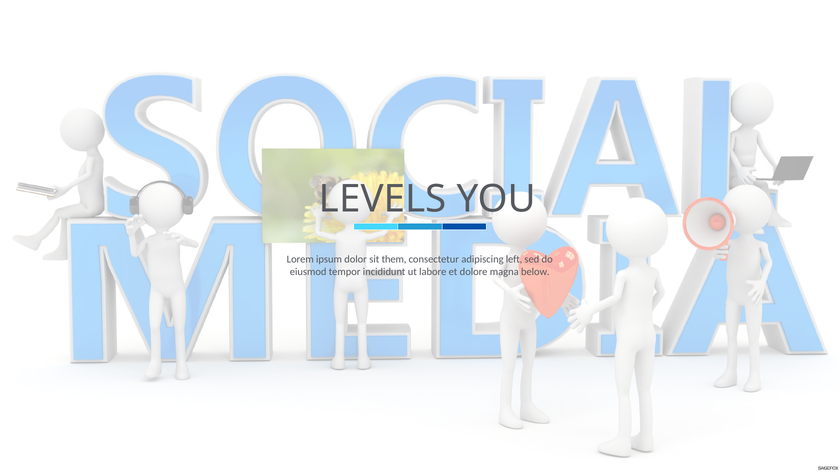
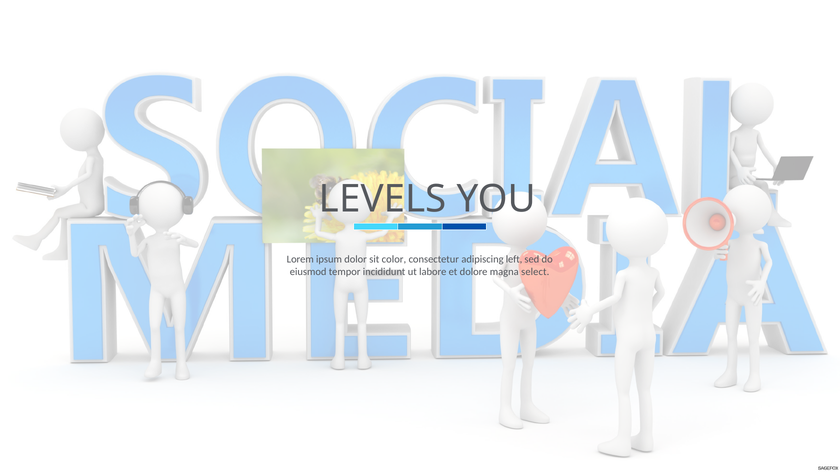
them: them -> color (394, 259)
below: below -> select (535, 272)
